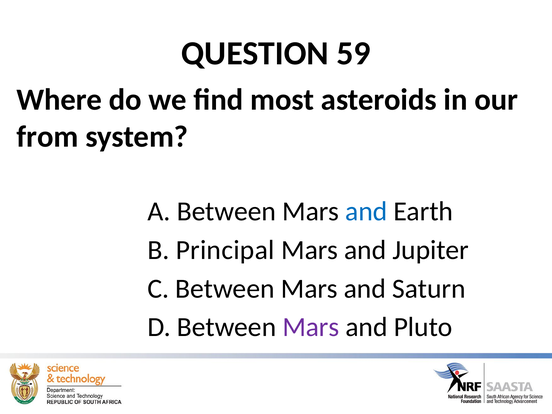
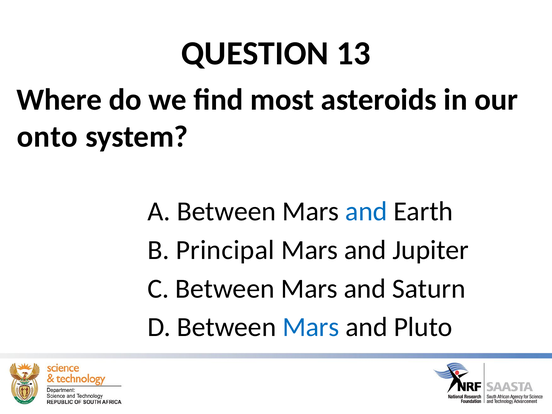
59: 59 -> 13 (354, 53)
from: from -> onto (47, 137)
Mars colour: purple -> blue (311, 327)
